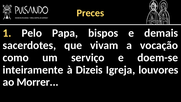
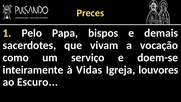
Dizeis: Dizeis -> Vidas (89, 70)
Morrer: Morrer -> Escuro (37, 82)
